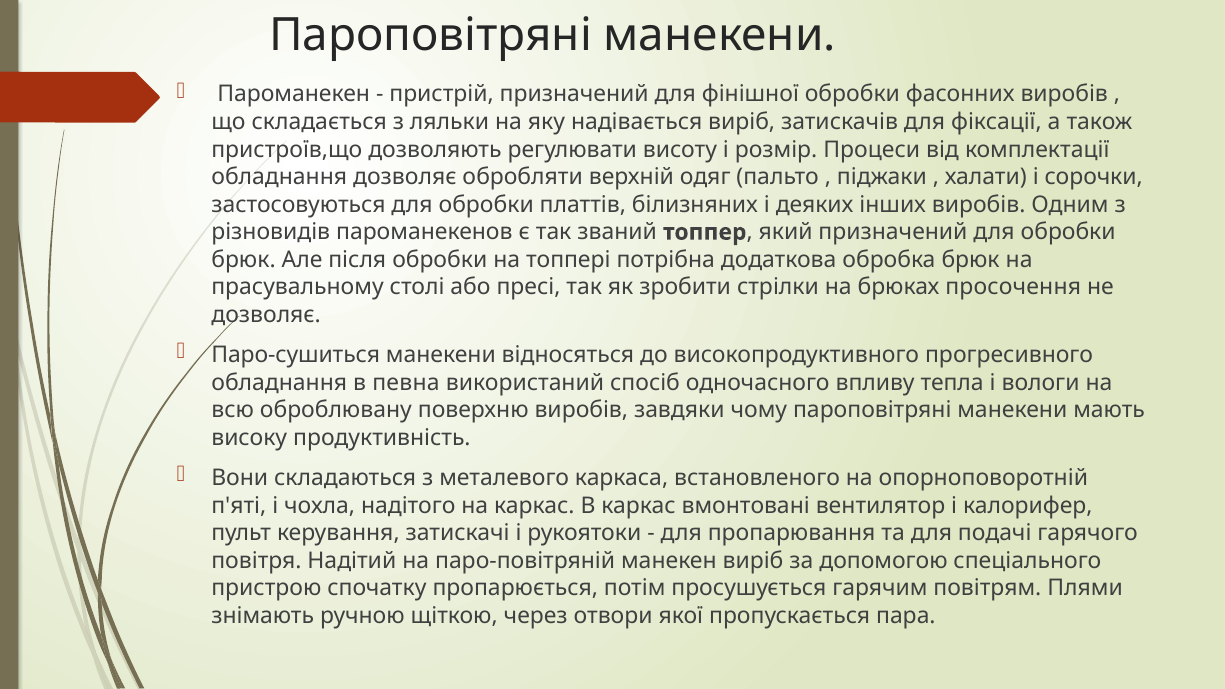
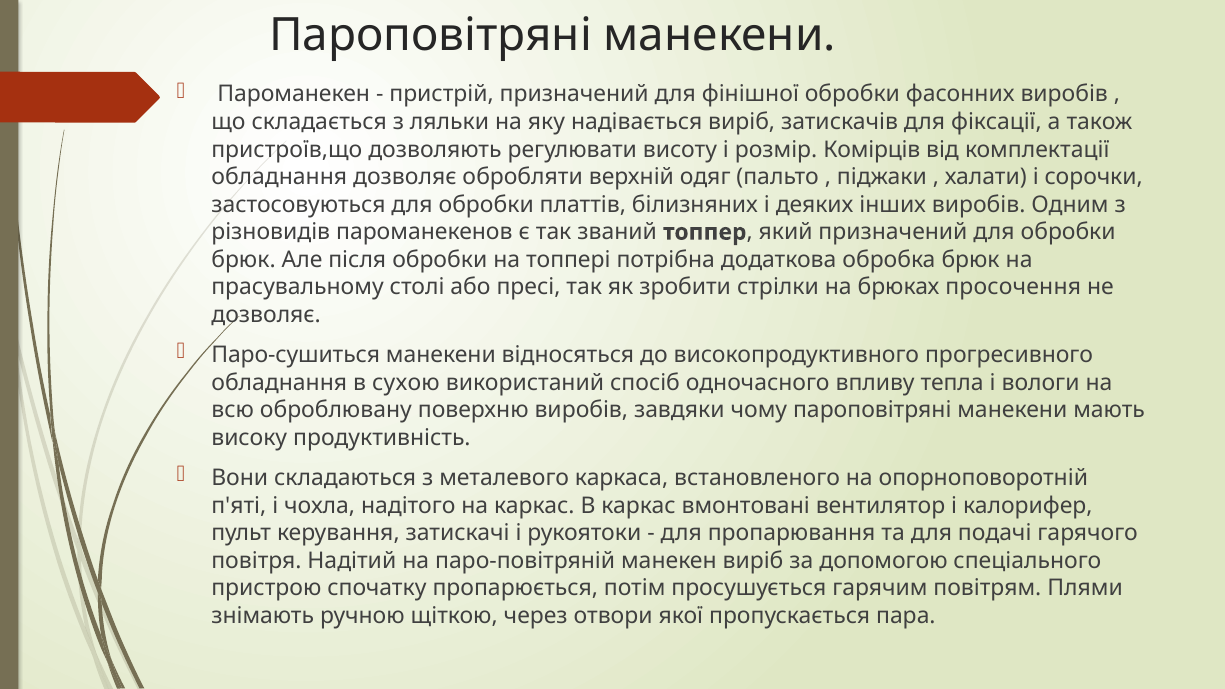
Процеси: Процеси -> Комірців (872, 149)
певна: певна -> сухою (406, 383)
